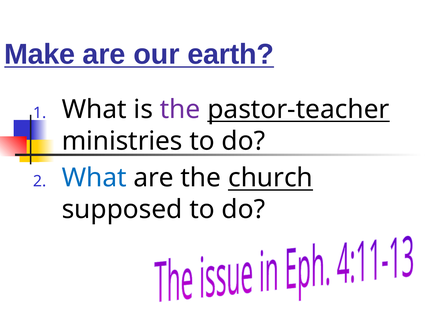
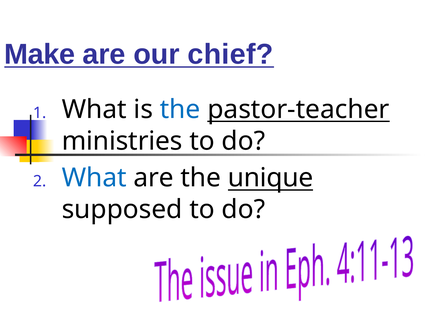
earth: earth -> chief (230, 54)
the colour: purple -> blue (180, 110)
church: church -> unique (271, 178)
